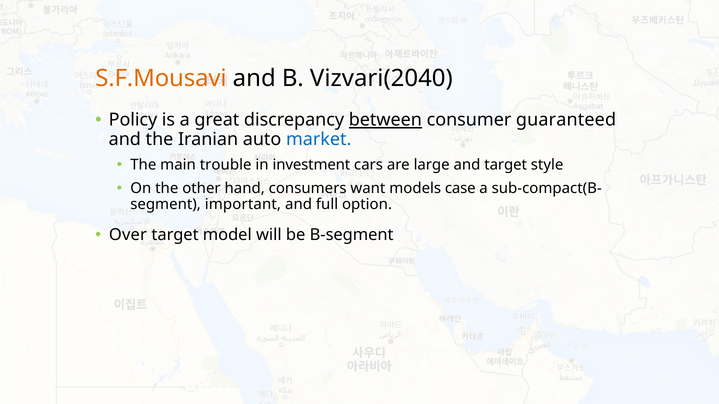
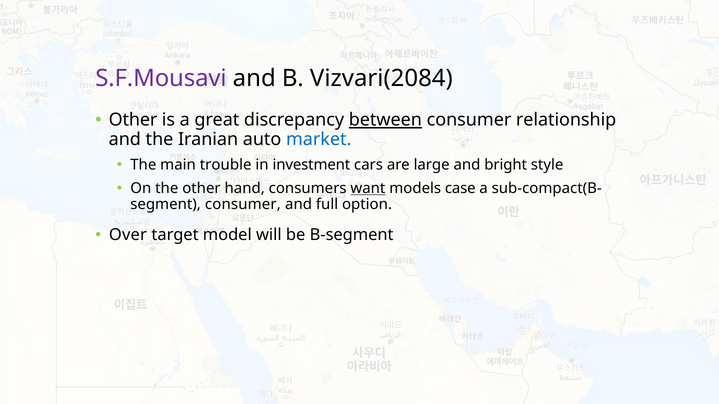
S.F.Mousavi colour: orange -> purple (161, 79)
Vizvari(2040: Vizvari(2040 -> Vizvari(2084 (381, 79)
Policy: Policy -> Other (133, 120)
guaranteed: guaranteed -> relationship (566, 120)
and target: target -> bright (506, 165)
want underline: none -> present (368, 189)
important: important -> consumer (243, 205)
